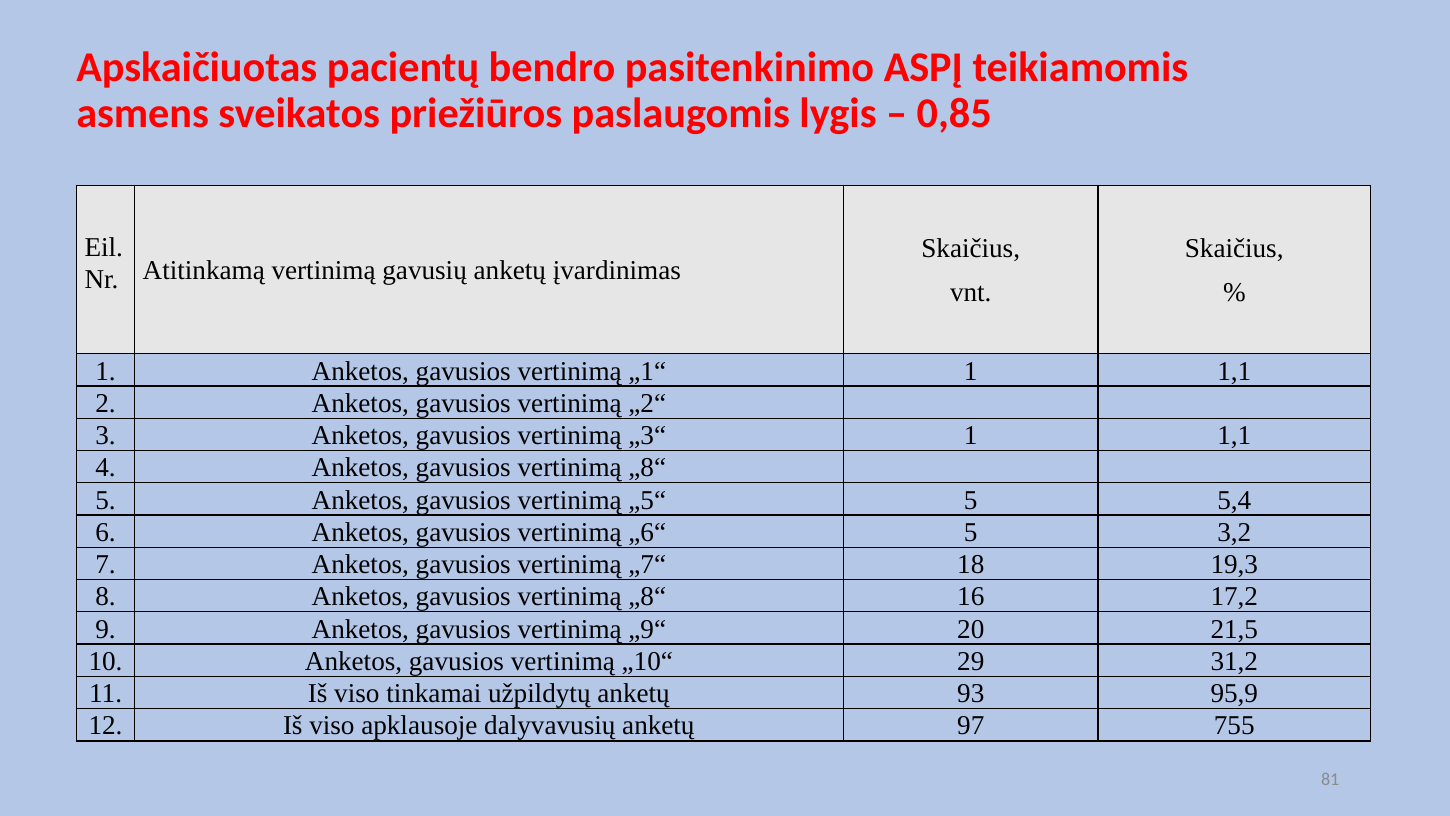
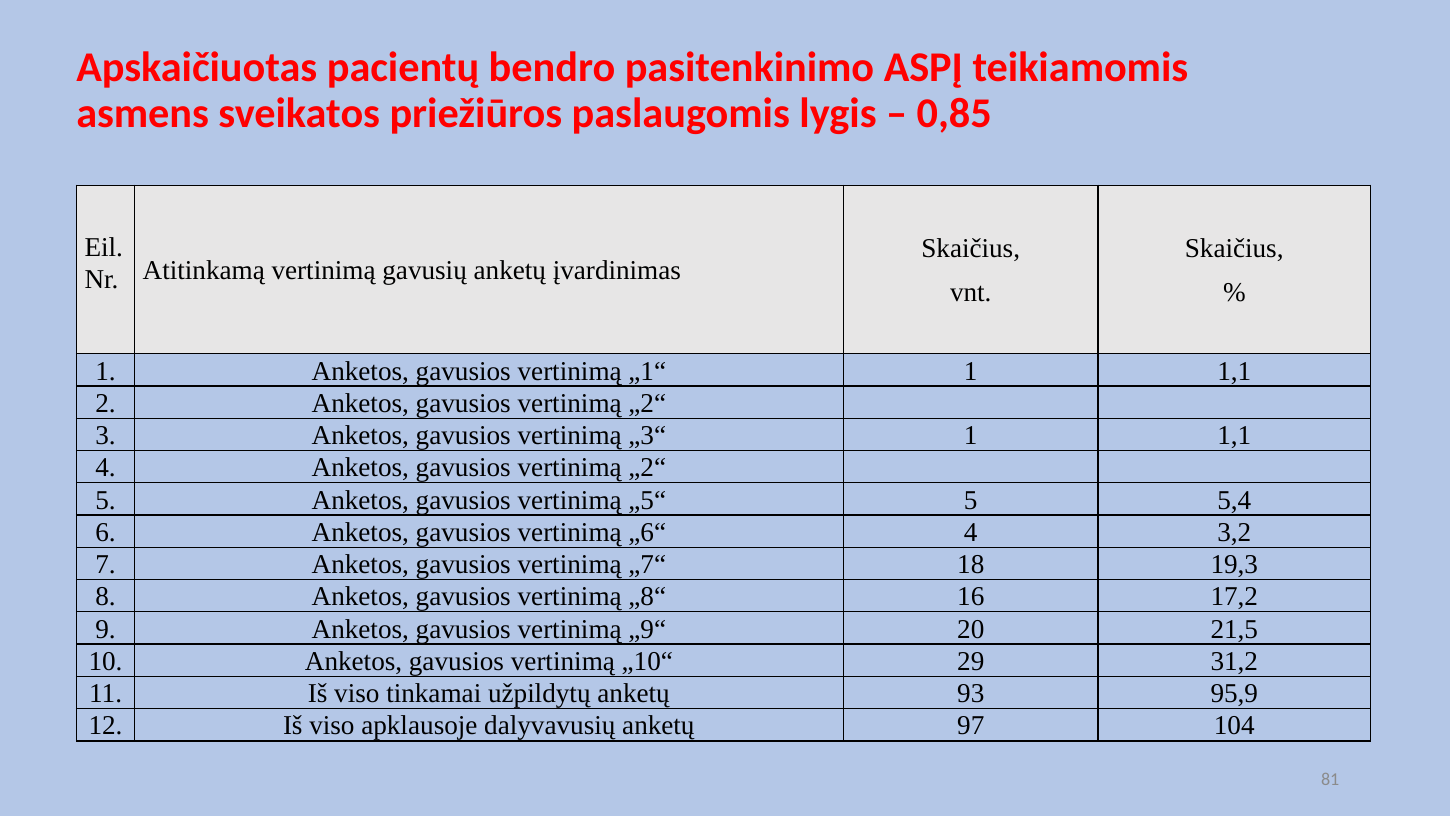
„8“: „8“ -> „2“ (647, 468)
„6“ 5: 5 -> 4 (971, 532)
755: 755 -> 104 (1234, 726)
